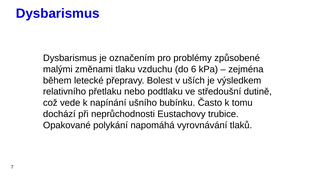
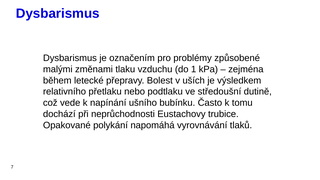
6: 6 -> 1 (194, 69)
